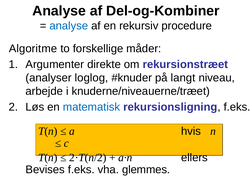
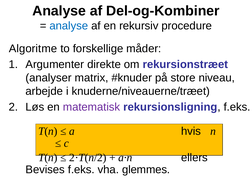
loglog: loglog -> matrix (92, 78)
langt: langt -> store (183, 78)
matematisk colour: blue -> purple (92, 107)
